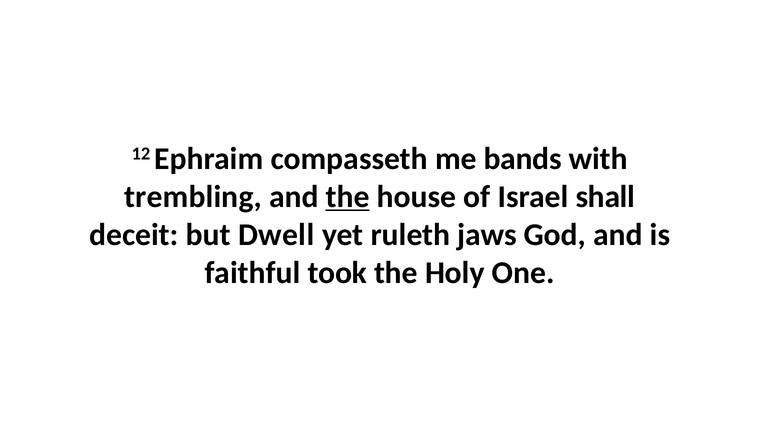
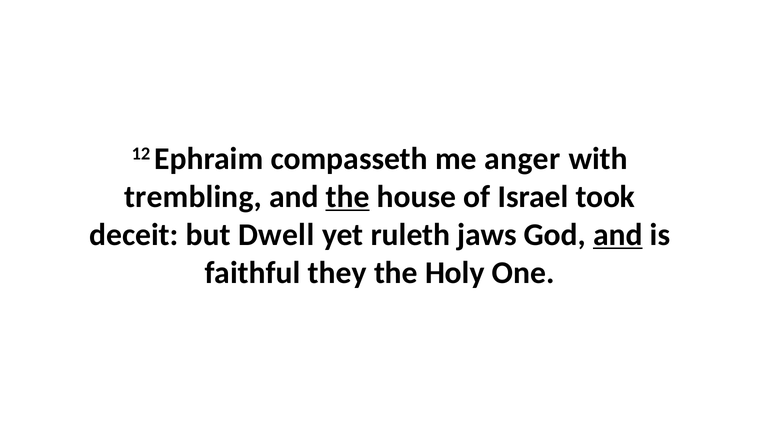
bands: bands -> anger (522, 159)
shall: shall -> took (605, 197)
and underline: none -> present (618, 235)
took: took -> they (337, 273)
